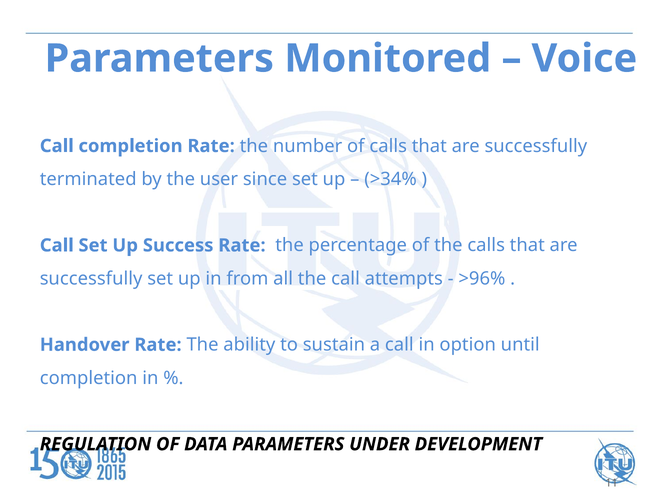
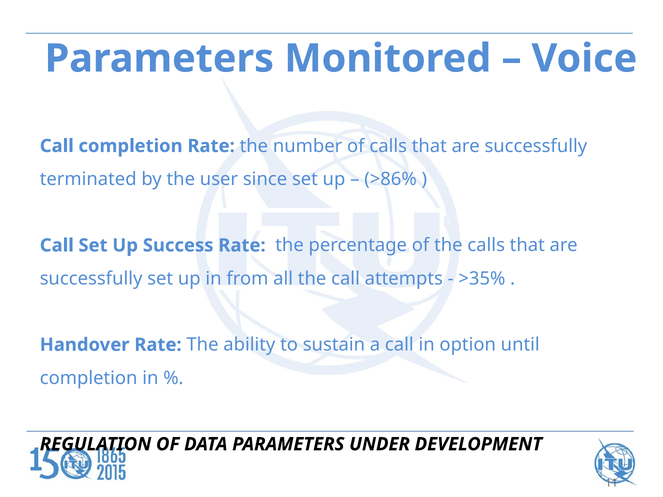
>34%: >34% -> >86% (390, 179)
>96%: >96% -> >35% (482, 279)
